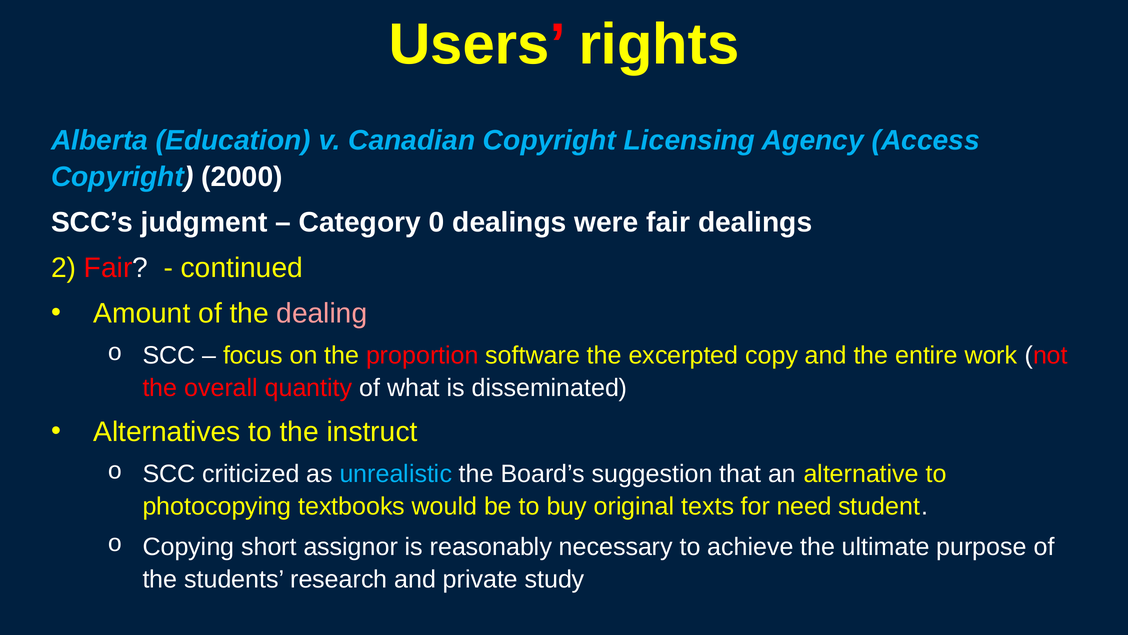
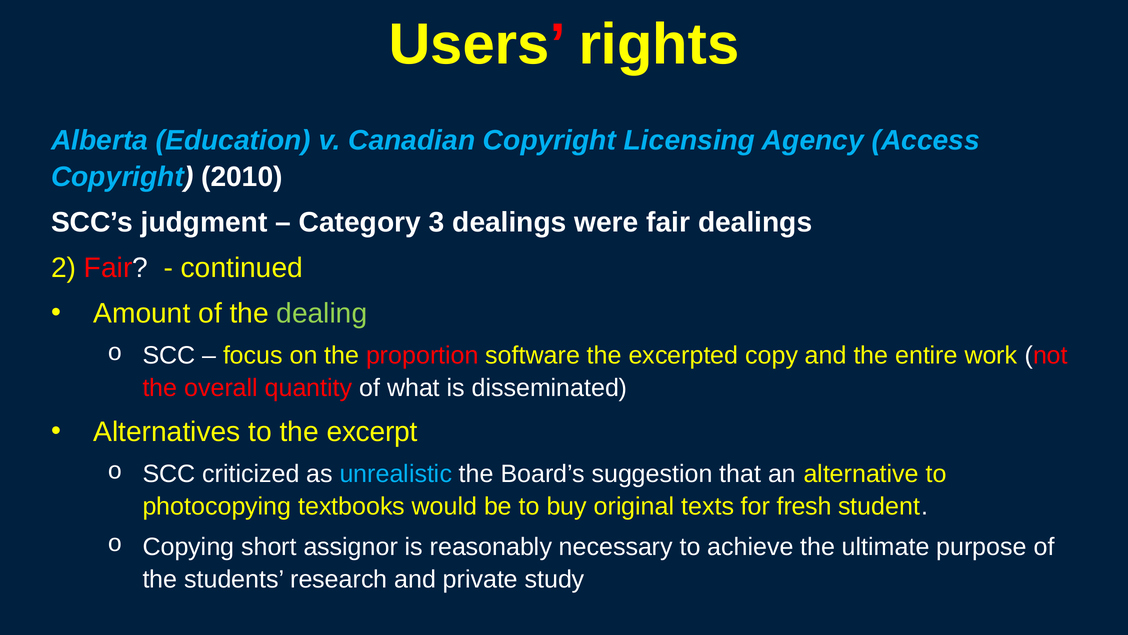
2000: 2000 -> 2010 (242, 177)
0: 0 -> 3 (437, 222)
dealing colour: pink -> light green (322, 313)
instruct: instruct -> excerpt (372, 432)
need: need -> fresh (804, 506)
